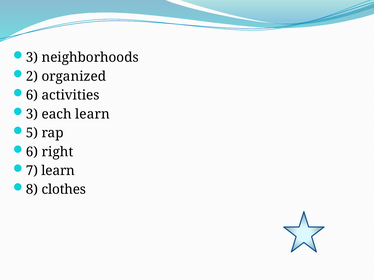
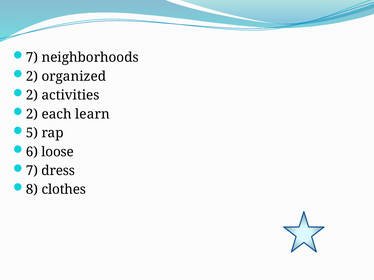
3: 3 -> 7 (32, 58)
6: 6 -> 2 (32, 95)
3: 3 -> 2 (32, 114)
right: right -> loose (58, 152)
7 learn: learn -> dress (58, 171)
